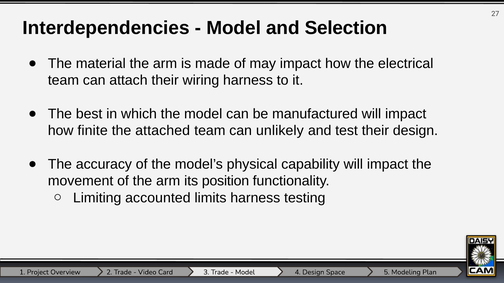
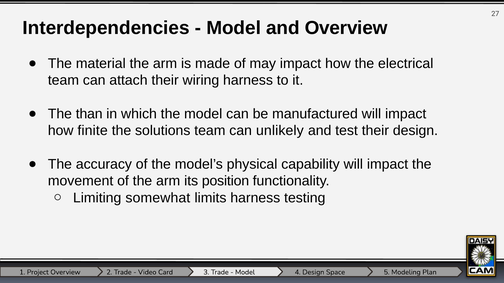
and Selection: Selection -> Overview (346, 28)
best: best -> than (89, 114)
attached: attached -> solutions (163, 131)
accounted: accounted -> somewhat (158, 198)
